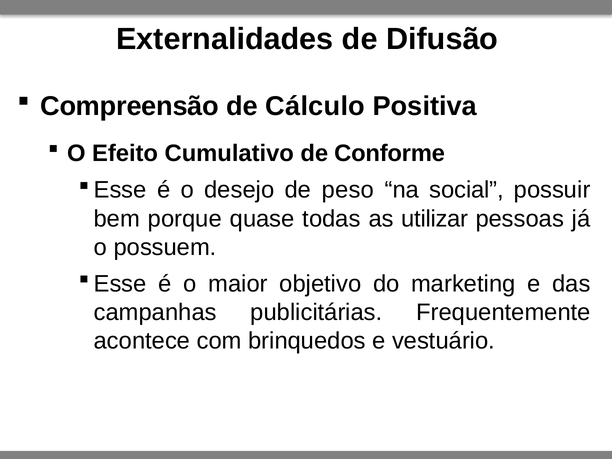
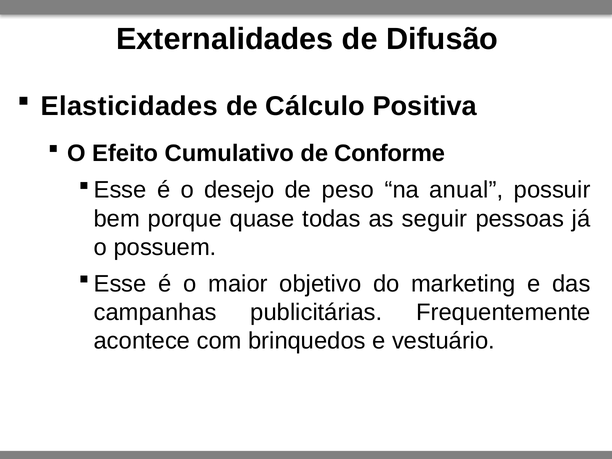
Compreensão: Compreensão -> Elasticidades (129, 106)
social: social -> anual (466, 190)
utilizar: utilizar -> seguir (435, 219)
